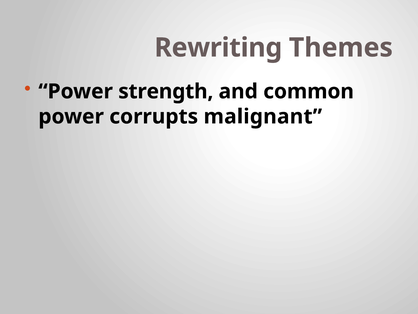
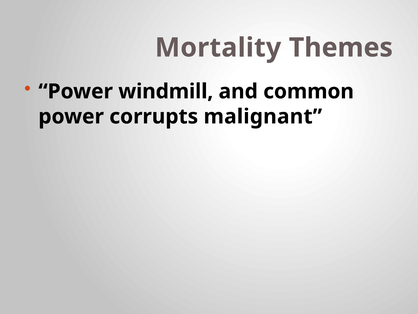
Rewriting: Rewriting -> Mortality (218, 48)
strength: strength -> windmill (166, 91)
